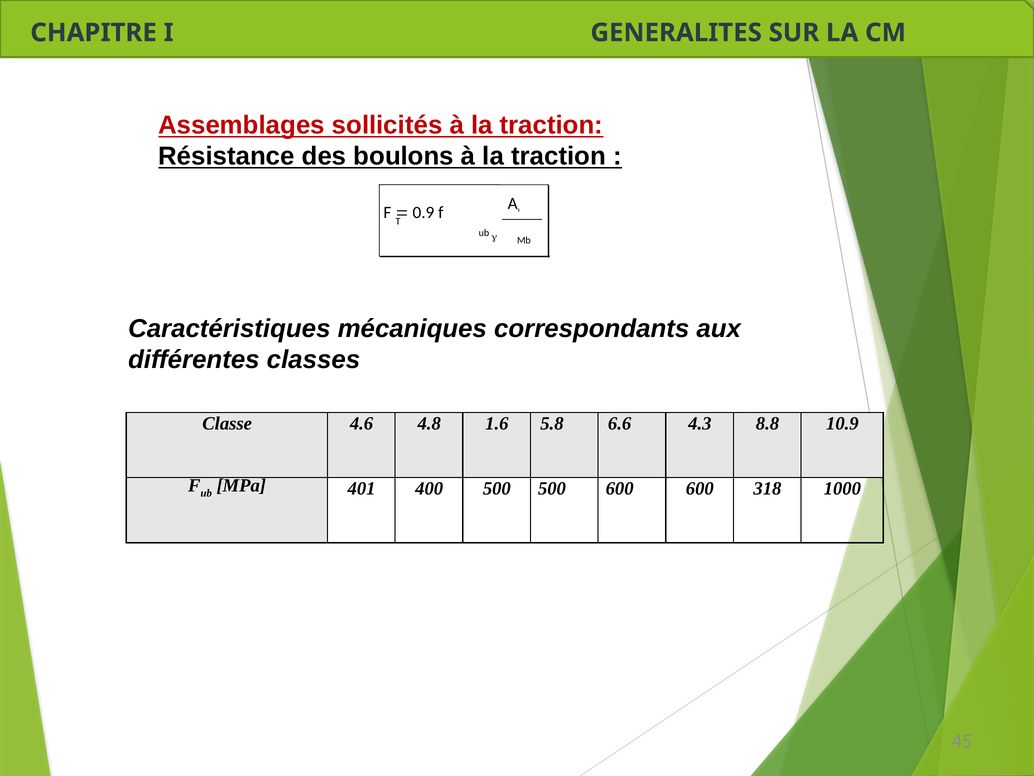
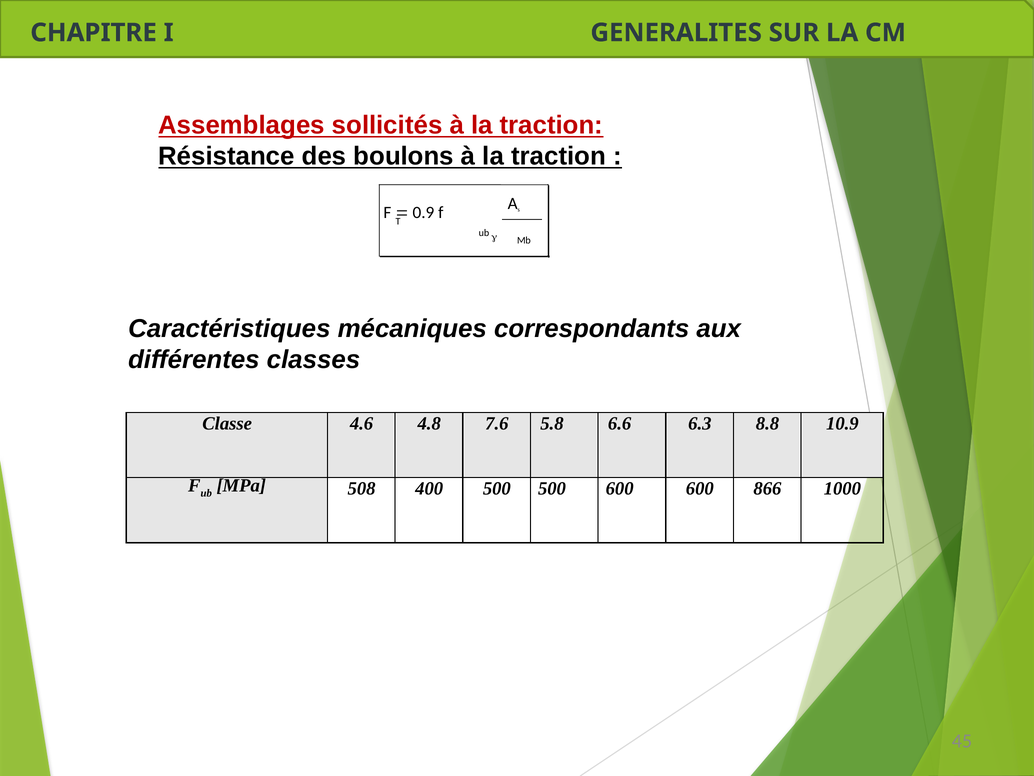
1.6: 1.6 -> 7.6 (497, 423)
4.3: 4.3 -> 6.3 (700, 423)
401: 401 -> 508 (362, 488)
318: 318 -> 866 (767, 488)
